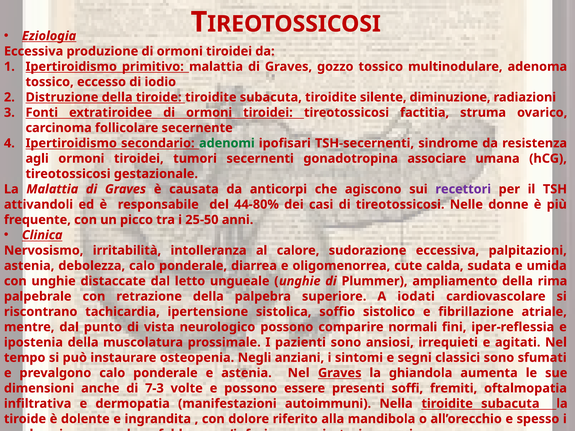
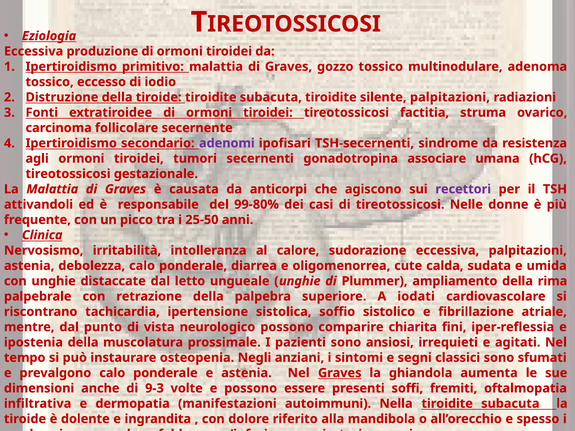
silente diminuzione: diminuzione -> palpitazioni (450, 97)
adenomi colour: green -> purple (227, 143)
44-80%: 44-80% -> 99-80% (257, 205)
normali: normali -> chiarita (413, 327)
7-3: 7-3 -> 9-3 (154, 388)
